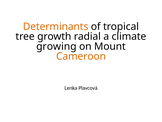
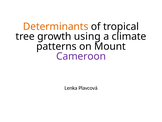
radial: radial -> using (87, 36)
growing: growing -> patterns (56, 46)
Cameroon colour: orange -> purple (81, 56)
